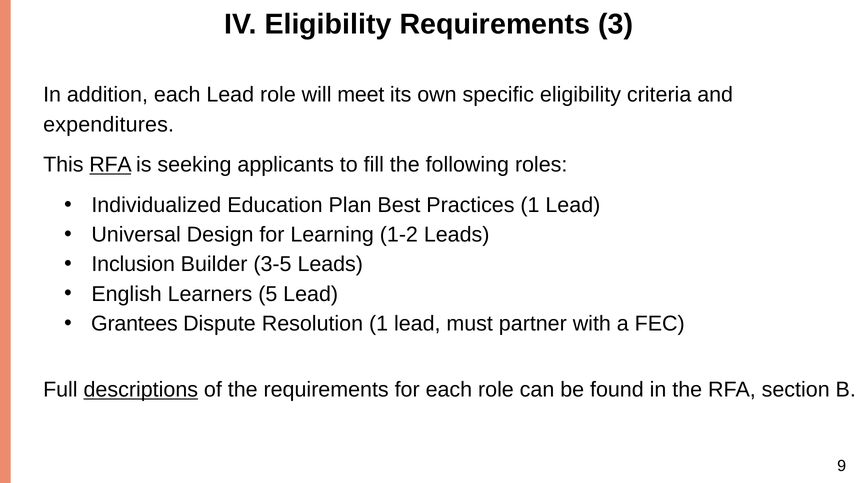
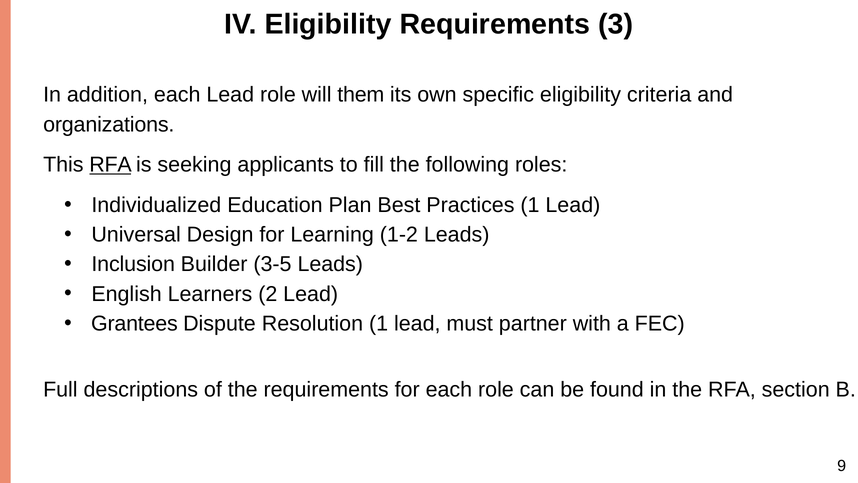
meet: meet -> them (361, 95)
expenditures: expenditures -> organizations (109, 124)
5: 5 -> 2 (268, 294)
descriptions underline: present -> none (141, 389)
